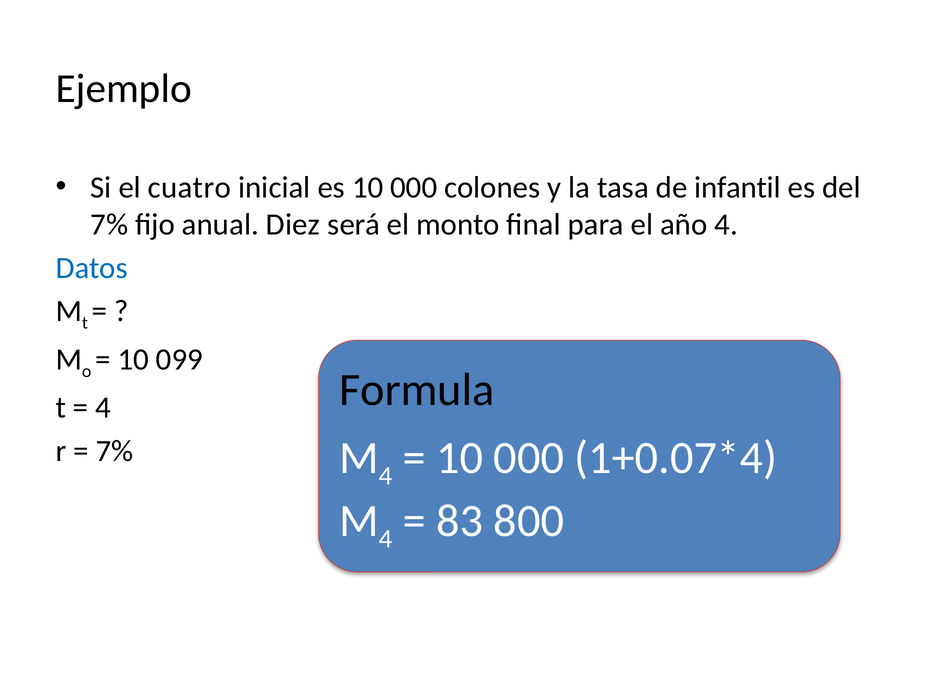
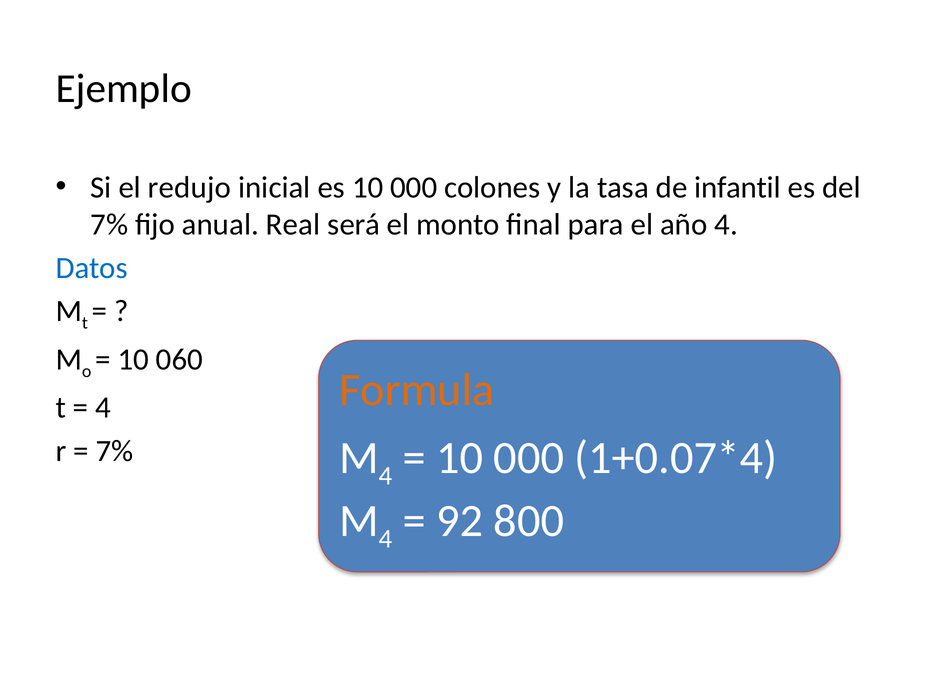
cuatro: cuatro -> redujo (190, 188)
Diez: Diez -> Real (293, 225)
099: 099 -> 060 (179, 360)
Formula colour: black -> orange (417, 390)
83: 83 -> 92 (460, 521)
